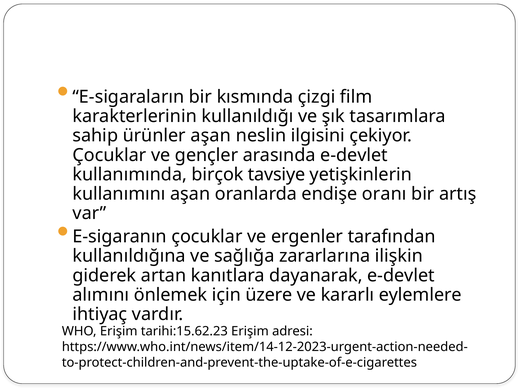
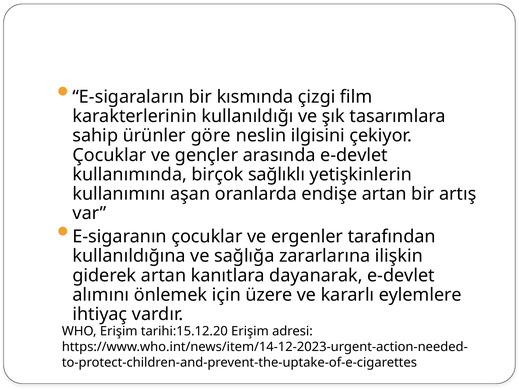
ürünler aşan: aşan -> göre (211, 136)
tavsiye: tavsiye -> sağlıklı (277, 175)
endişe oranı: oranı -> artan (384, 194)
tarihi:15.62.23: tarihi:15.62.23 -> tarihi:15.12.20 (184, 332)
